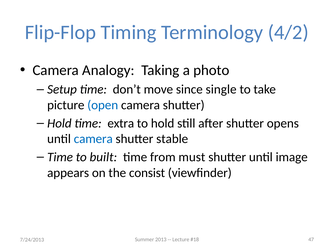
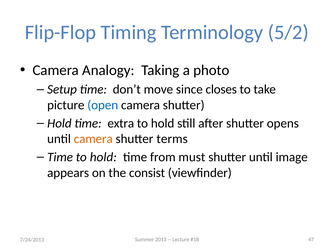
4/2: 4/2 -> 5/2 (288, 32)
single: single -> closes (221, 89)
camera colour: blue -> orange (93, 139)
stable: stable -> terms (172, 139)
Time to built: built -> hold (103, 157)
